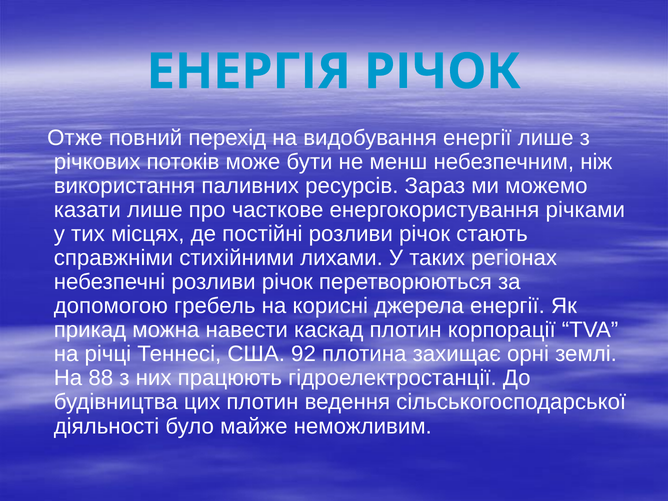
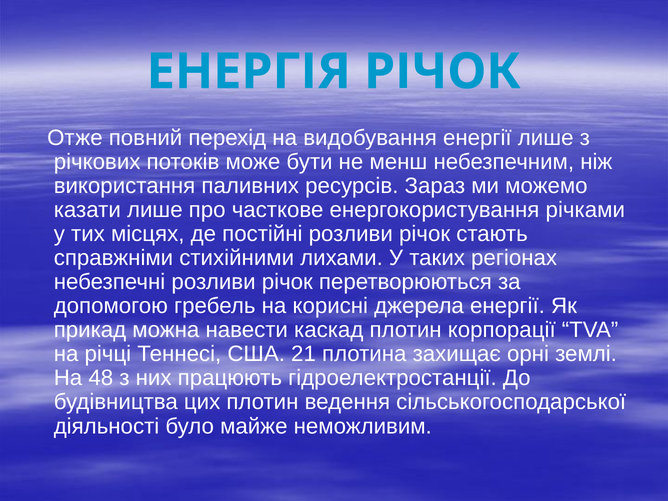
92: 92 -> 21 (304, 354)
88: 88 -> 48 (101, 378)
